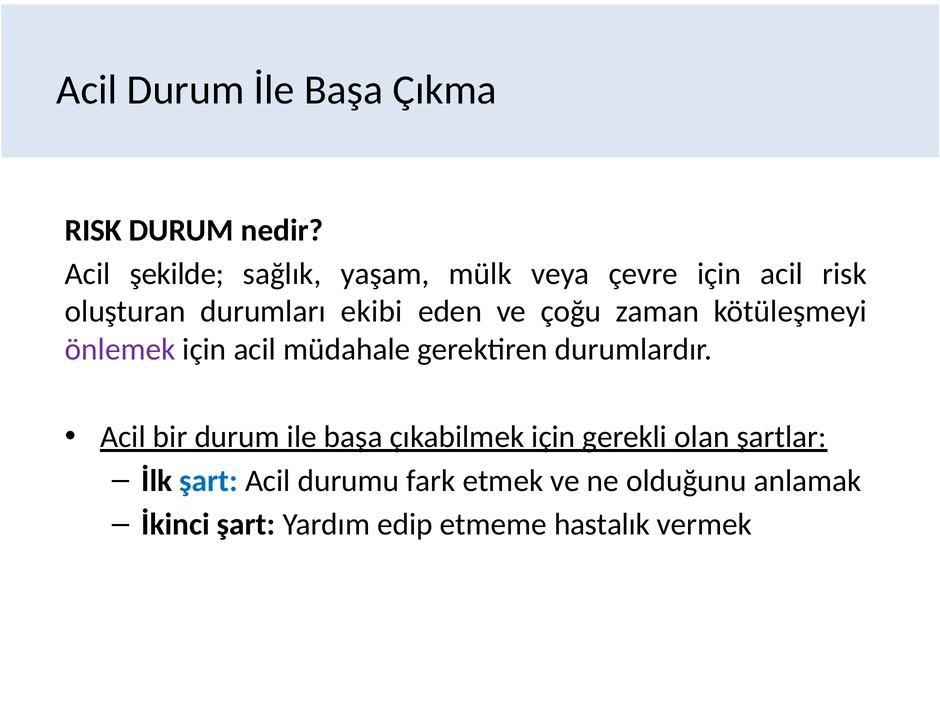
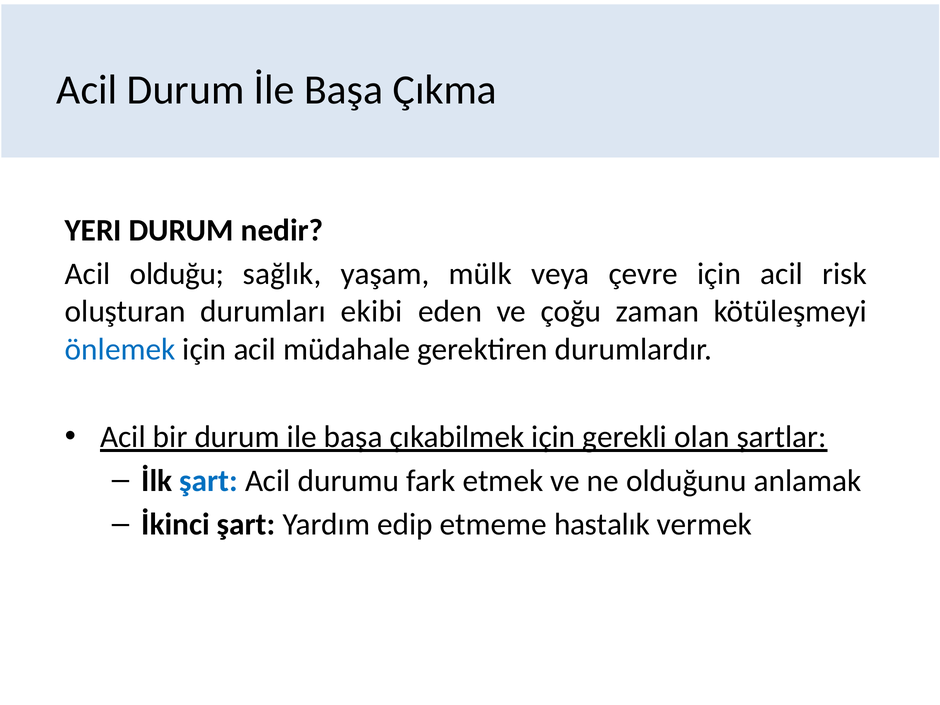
RISK: RISK -> YERI (93, 230)
şekilde: şekilde -> olduğu (177, 274)
önlemek colour: purple -> blue (120, 349)
